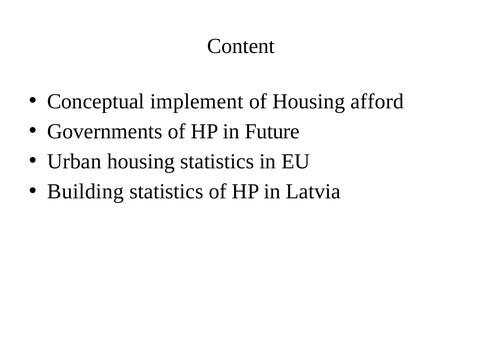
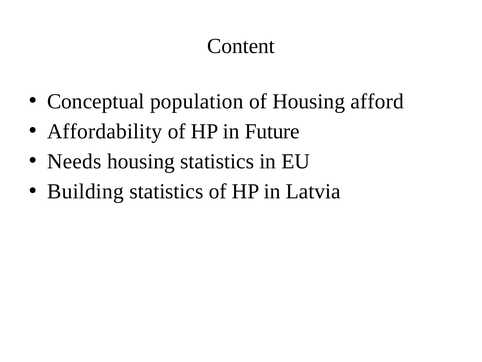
implement: implement -> population (197, 101)
Governments: Governments -> Affordability (105, 131)
Urban: Urban -> Needs (74, 161)
